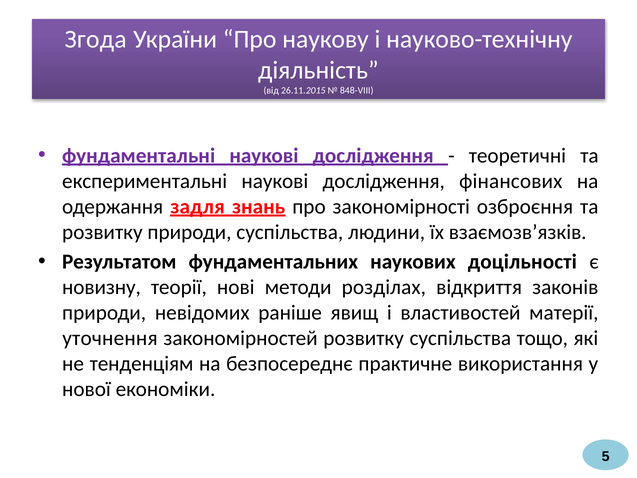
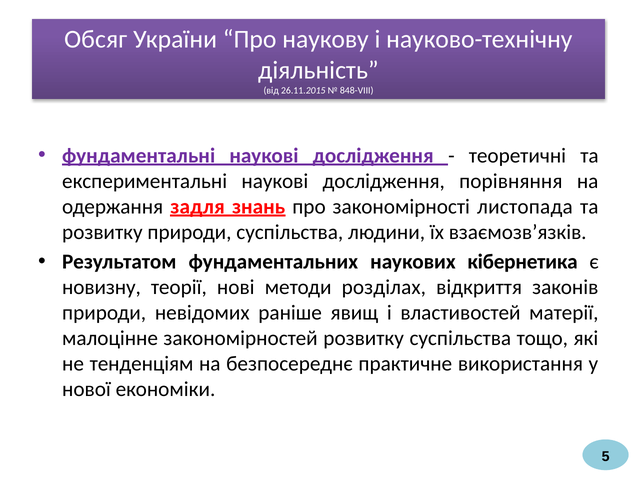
Згода: Згода -> Обсяг (96, 39)
фінансових: фінансових -> порівняння (511, 181)
озброєння: озброєння -> листопада (525, 206)
доцільності: доцільності -> кібернетика (523, 262)
уточнення: уточнення -> малоцінне (110, 338)
